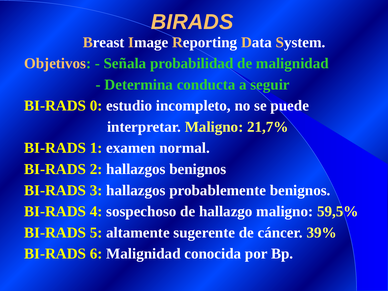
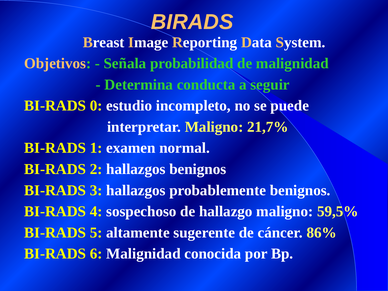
39%: 39% -> 86% (322, 233)
